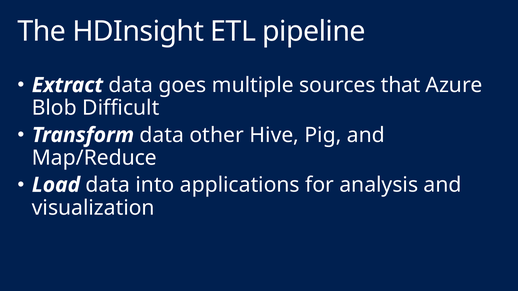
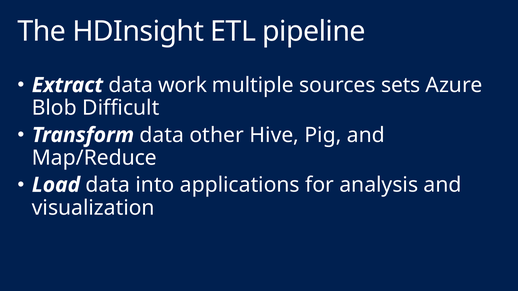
goes: goes -> work (183, 85)
that: that -> sets (401, 85)
